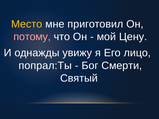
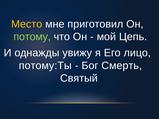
потому colour: pink -> light green (32, 37)
Цену: Цену -> Цепь (133, 37)
попрал:Ты: попрал:Ты -> потому:Ты (45, 66)
Смерти: Смерти -> Смерть (122, 66)
